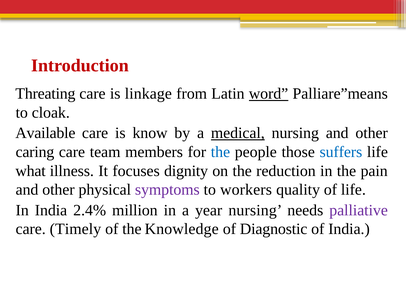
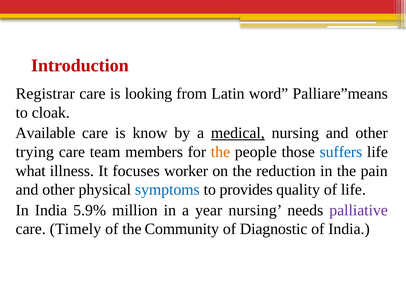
Threating: Threating -> Registrar (45, 94)
linkage: linkage -> looking (148, 94)
word underline: present -> none (269, 94)
caring: caring -> trying (35, 152)
the colour: blue -> orange (220, 152)
dignity: dignity -> worker (186, 171)
symptoms colour: purple -> blue (167, 190)
workers: workers -> provides (246, 190)
2.4%: 2.4% -> 5.9% (90, 211)
Knowledge: Knowledge -> Community (182, 230)
